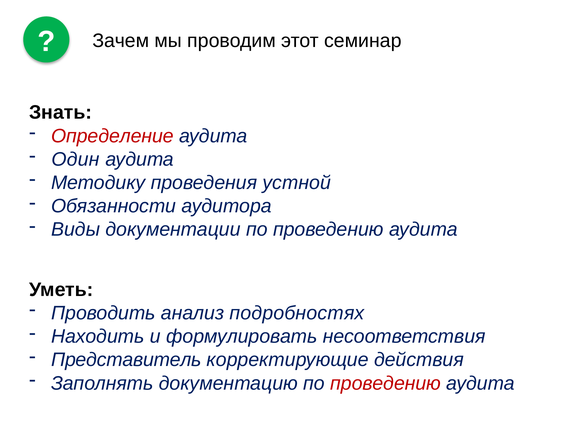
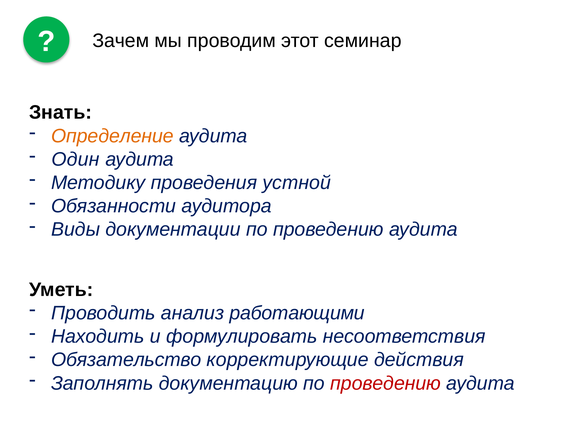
Определение colour: red -> orange (112, 136)
подробностях: подробностях -> работающими (297, 313)
Представитель: Представитель -> Обязательство (126, 360)
